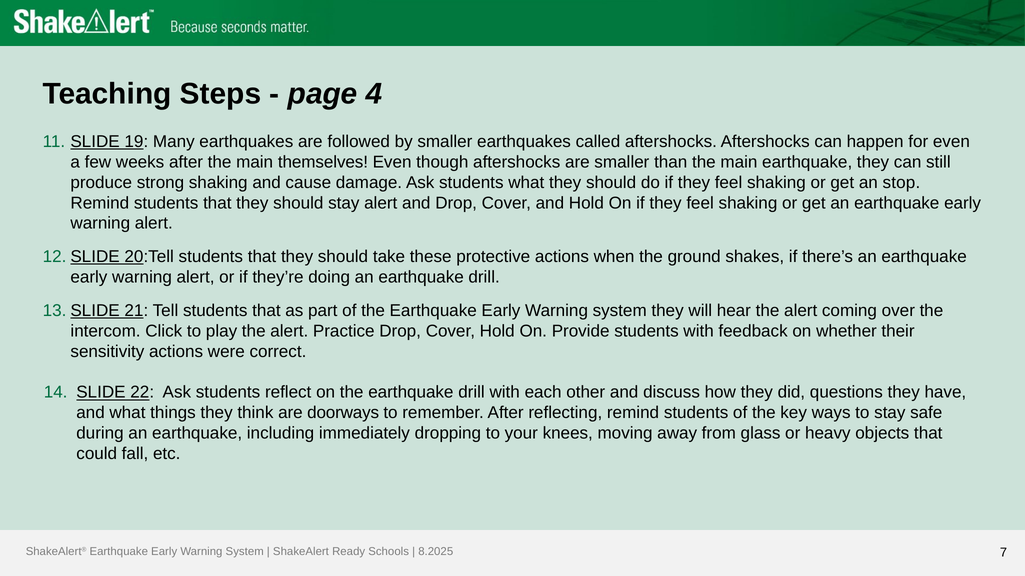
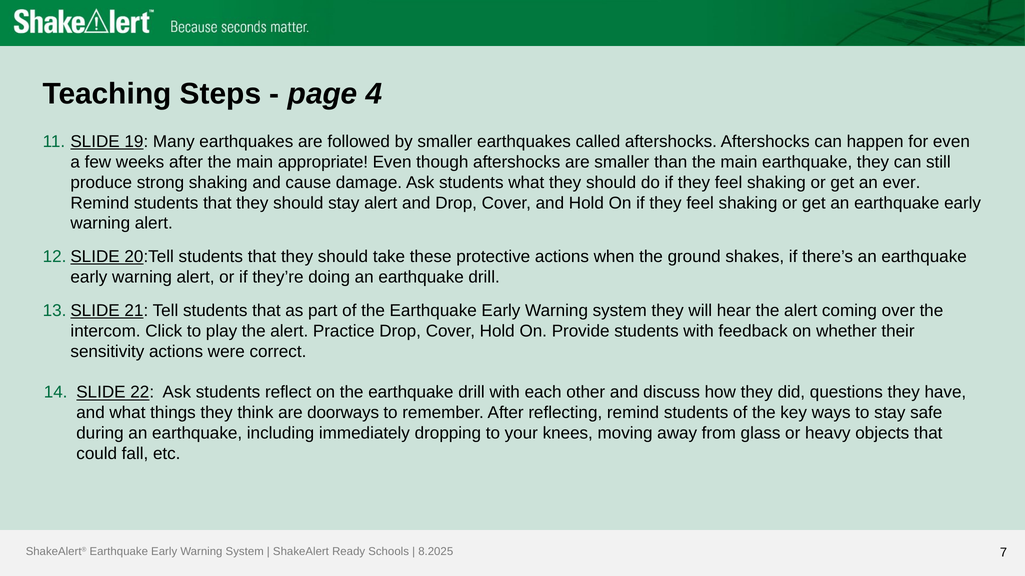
themselves: themselves -> appropriate (323, 162)
stop: stop -> ever (902, 183)
